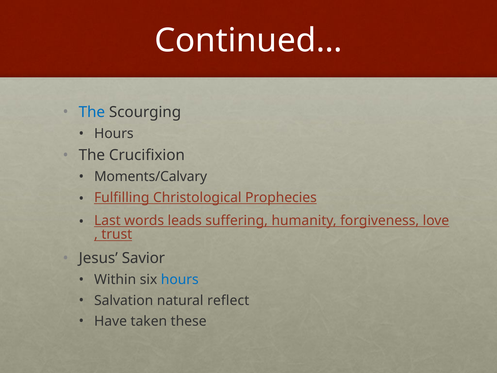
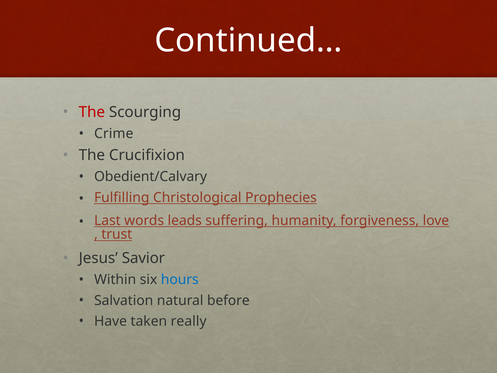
The colour: blue -> red (92, 112)
Hours: Hours -> Crime (114, 134)
Moments/Calvary: Moments/Calvary -> Obedient/Calvary (151, 177)
reflect: reflect -> before (228, 300)
these: these -> really (189, 321)
